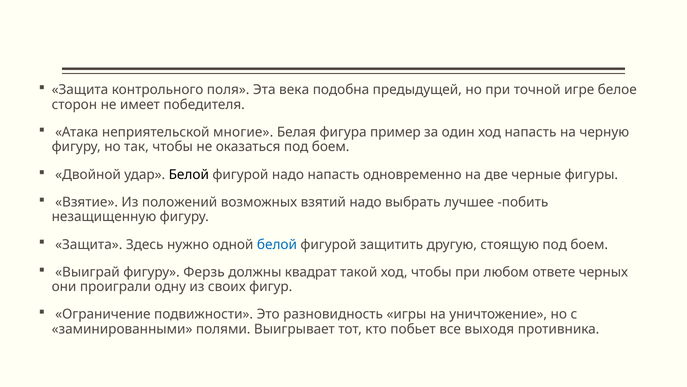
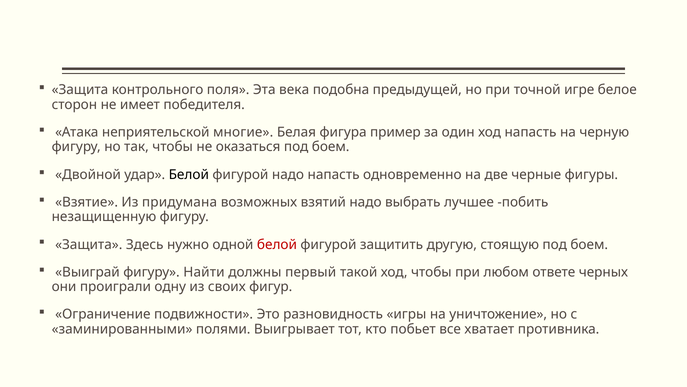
положений: положений -> придумана (180, 202)
белой colour: blue -> red (277, 244)
Ферзь: Ферзь -> Найти (204, 272)
квадрат: квадрат -> первый (311, 272)
выходя: выходя -> хватает (489, 329)
